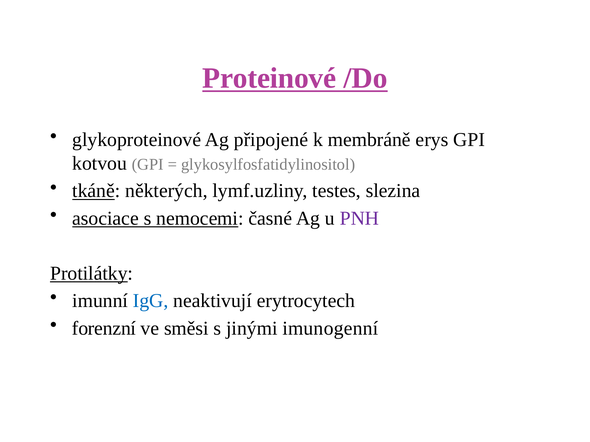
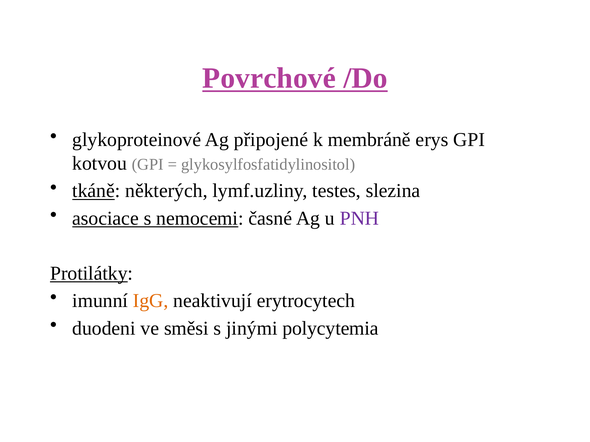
Proteinové: Proteinové -> Povrchové (269, 78)
IgG colour: blue -> orange (151, 301)
forenzní: forenzní -> duodeni (104, 329)
imunogenní: imunogenní -> polycytemia (330, 329)
